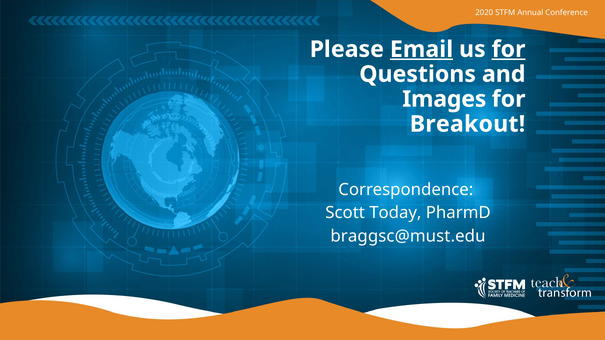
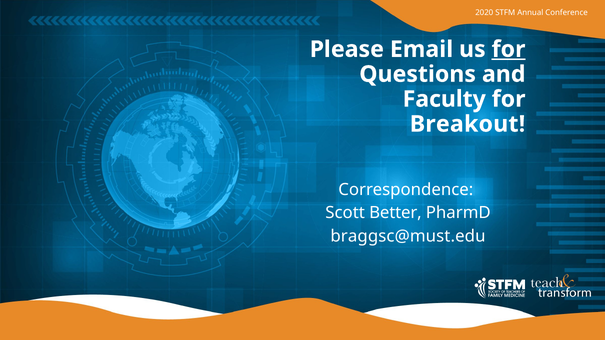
Email underline: present -> none (421, 49)
Images: Images -> Faculty (444, 99)
Today: Today -> Better (395, 213)
